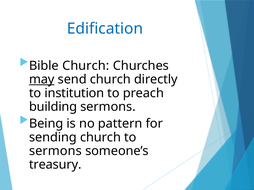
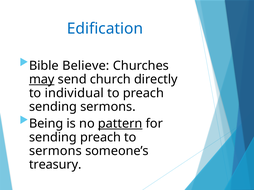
Bible Church: Church -> Believe (86, 66)
institution: institution -> individual (74, 93)
building: building -> sending (53, 107)
pattern underline: none -> present (120, 124)
sending church: church -> preach (101, 138)
